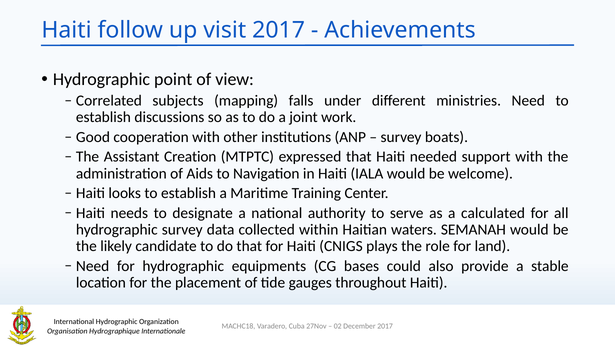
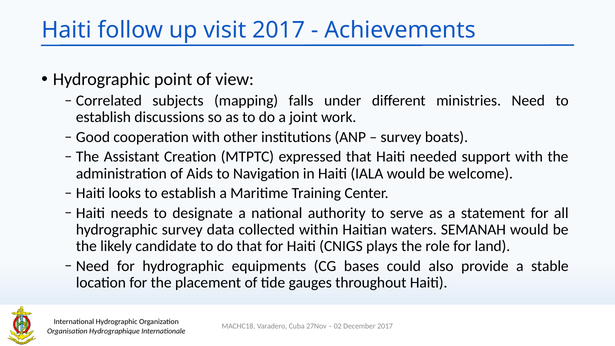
calculated: calculated -> statement (493, 213)
